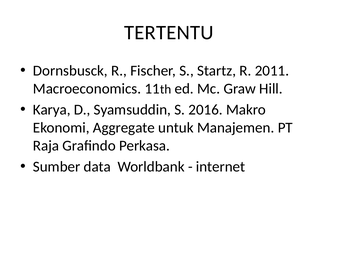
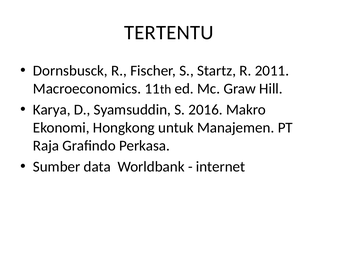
Aggregate: Aggregate -> Hongkong (124, 128)
